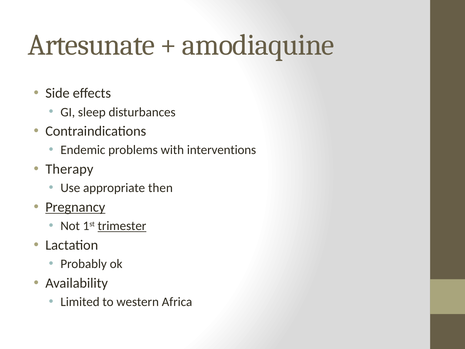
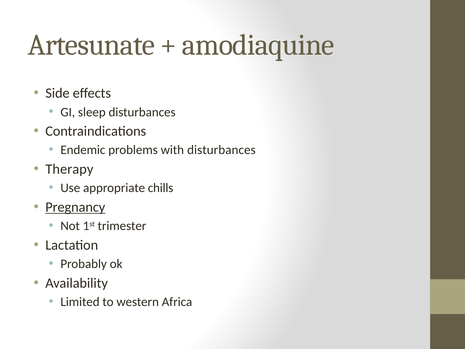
with interventions: interventions -> disturbances (221, 150)
then: then -> chills (161, 188)
trimester underline: present -> none (122, 226)
